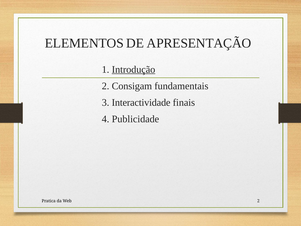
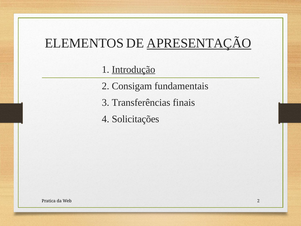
APRESENTAÇÃO underline: none -> present (199, 43)
Interactividade: Interactividade -> Transferências (141, 102)
Publicidade: Publicidade -> Solicitações (136, 119)
